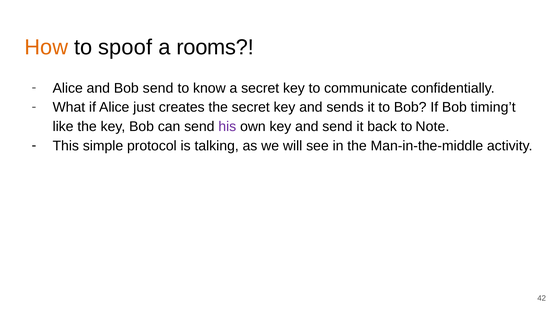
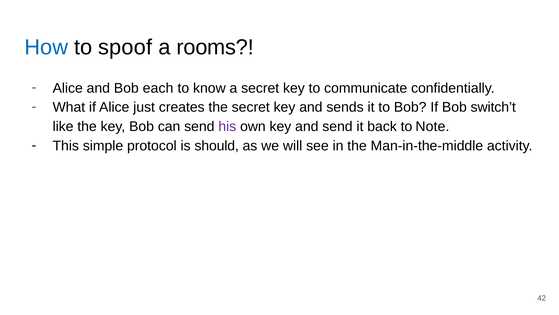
How colour: orange -> blue (46, 47)
Bob send: send -> each (158, 88)
timing’t: timing’t -> switch’t (493, 107)
talking: talking -> should (217, 146)
